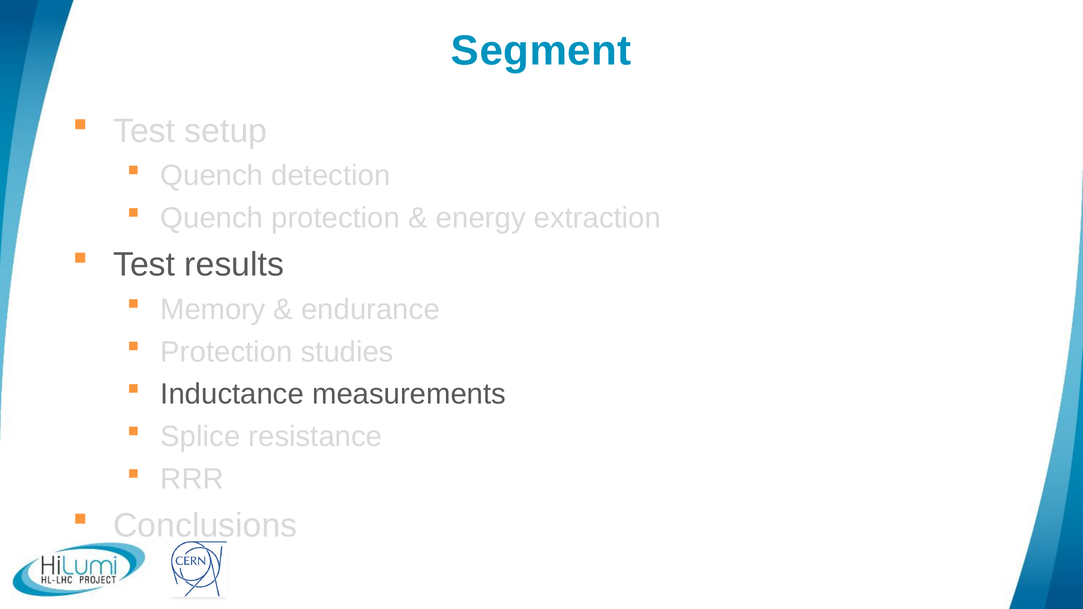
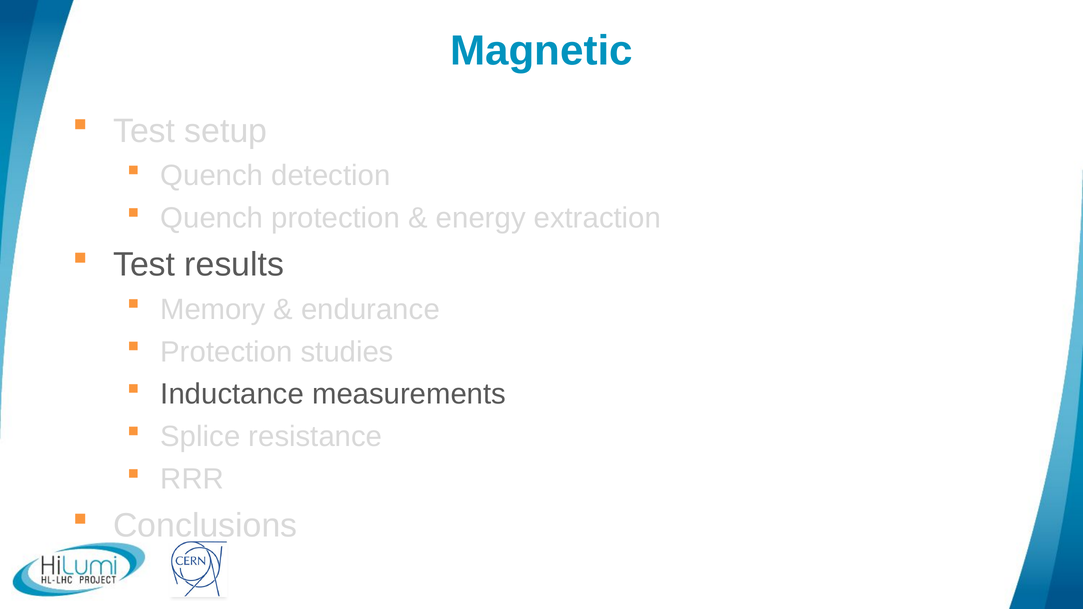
Segment: Segment -> Magnetic (541, 51)
